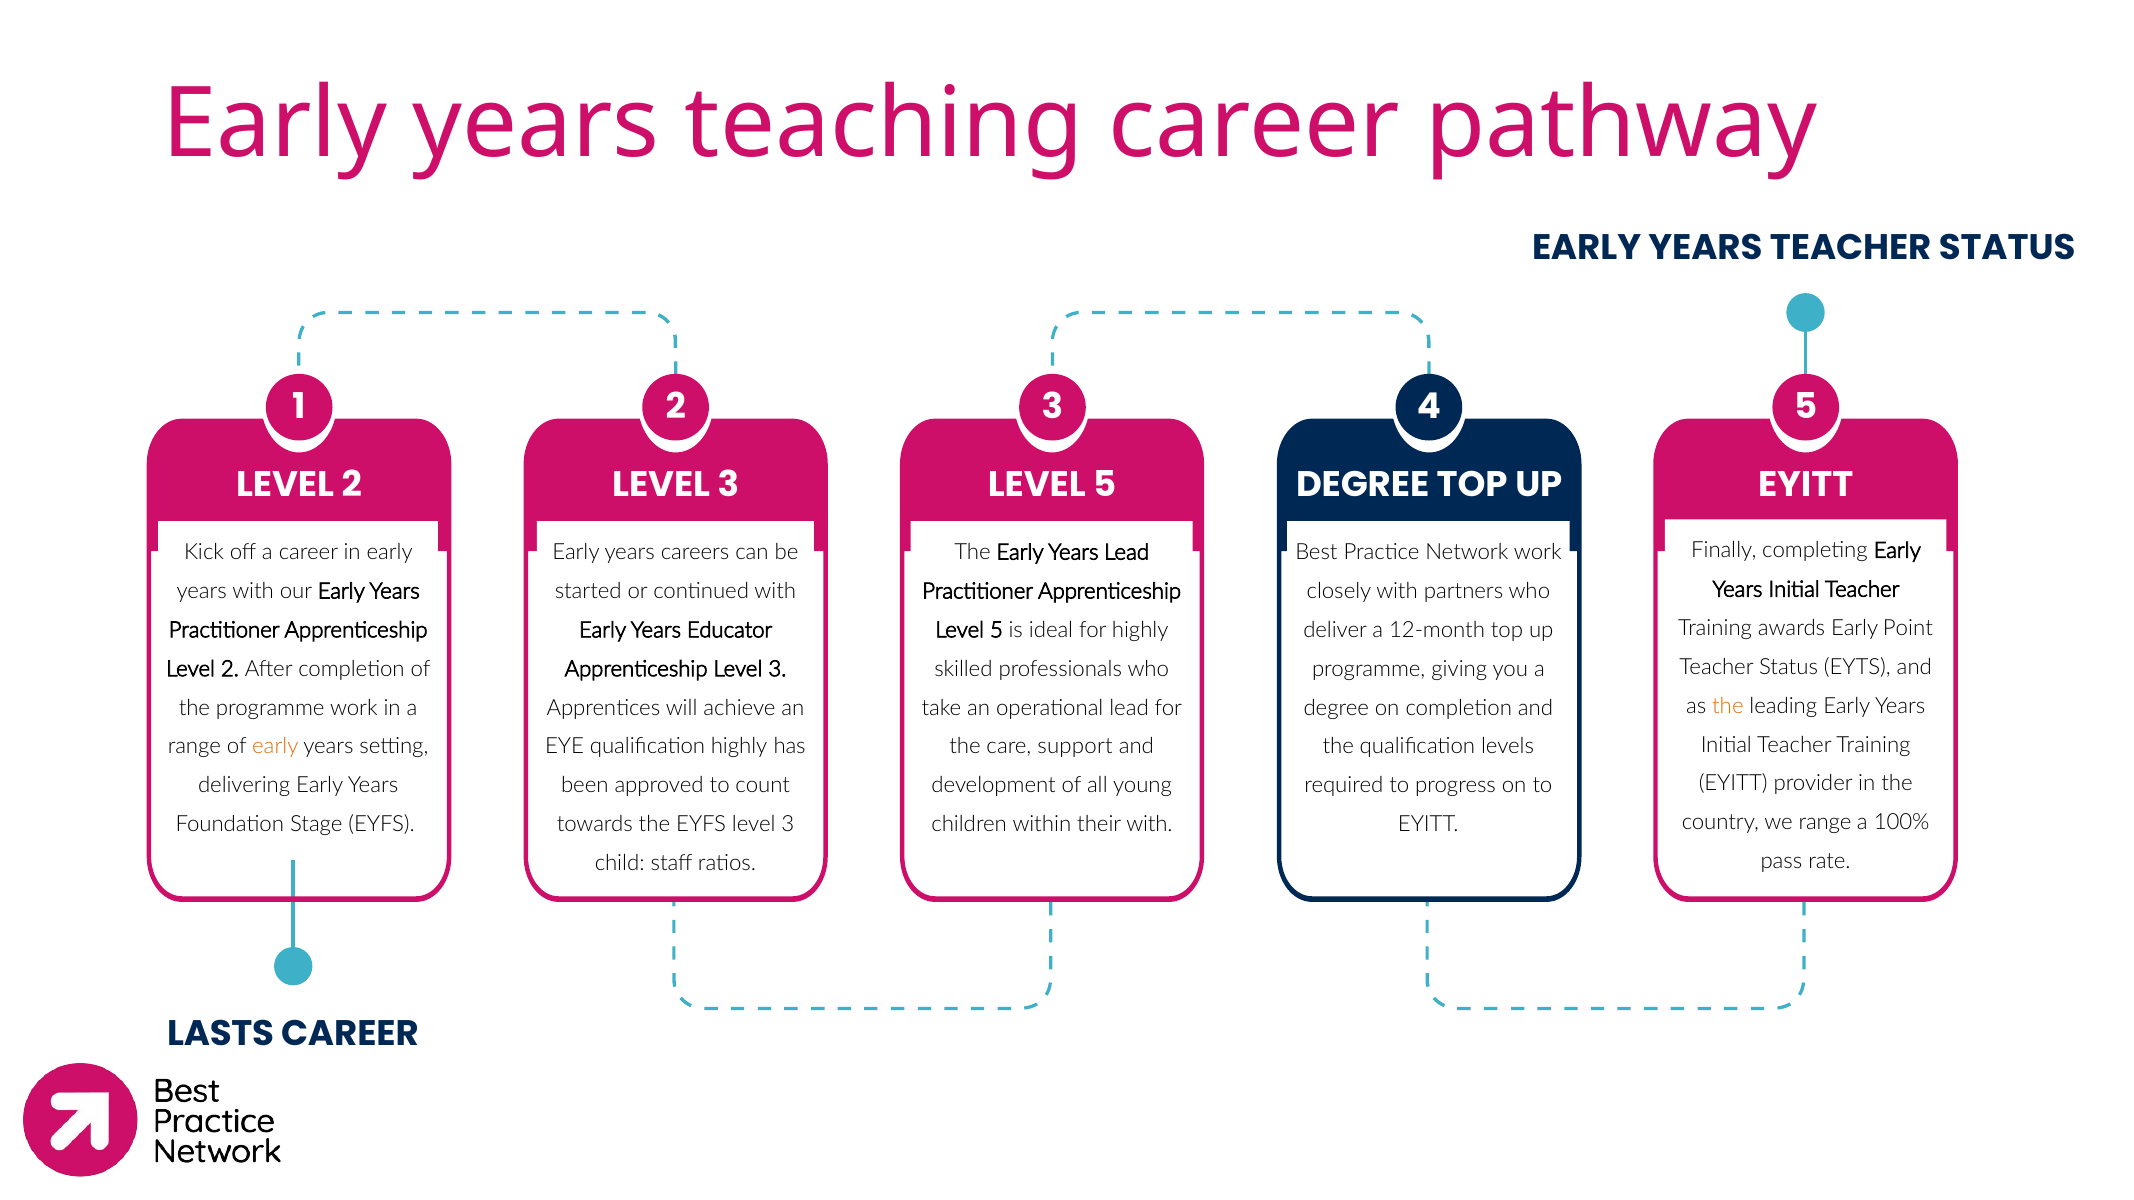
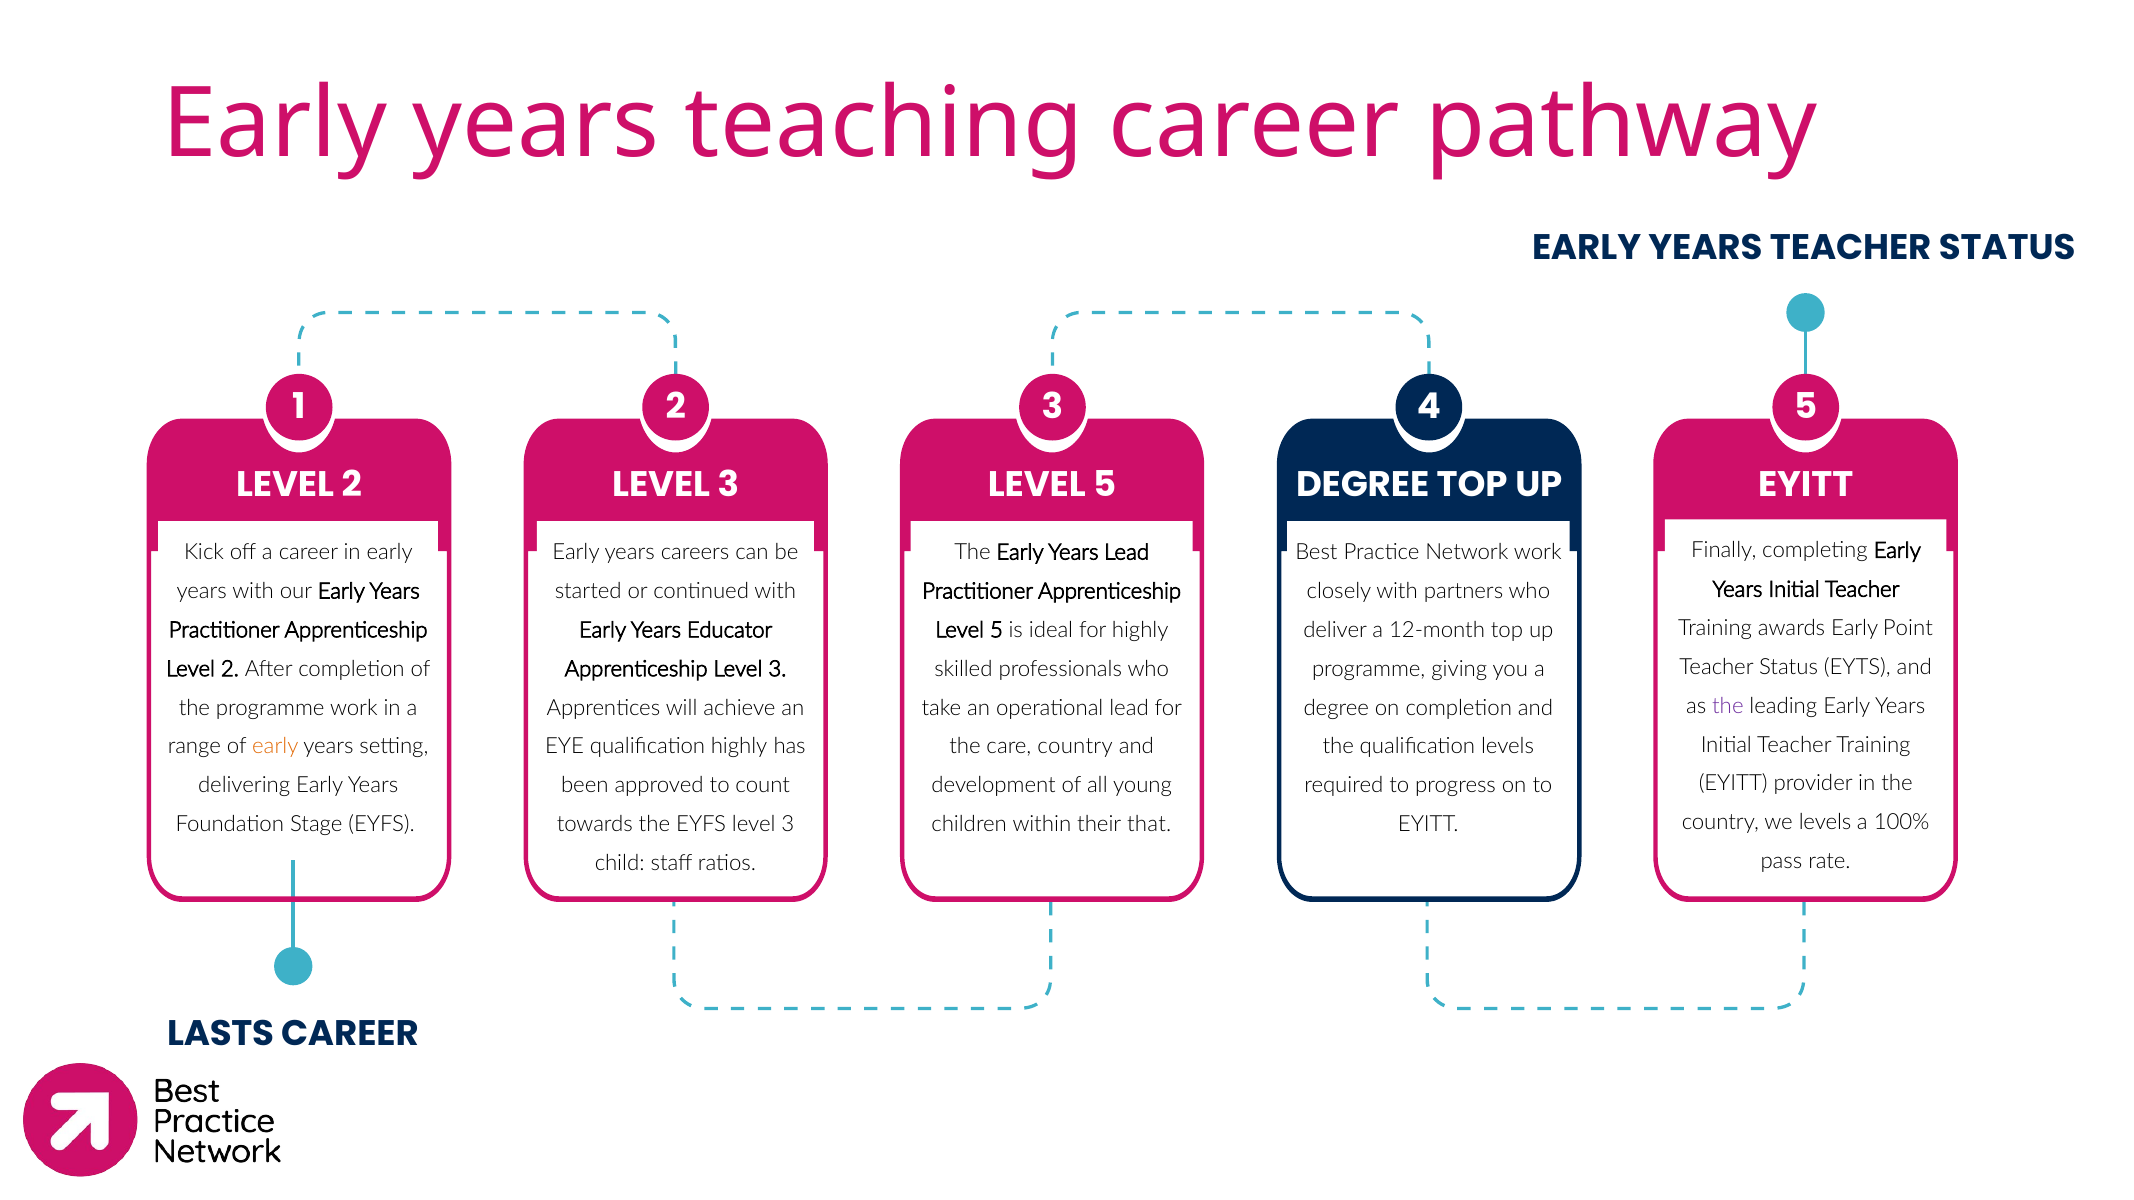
the colour: orange -> purple (1728, 706)
care support: support -> country (1075, 747)
we range: range -> levels (1825, 823)
their with: with -> that (1149, 825)
